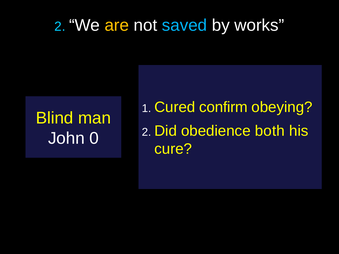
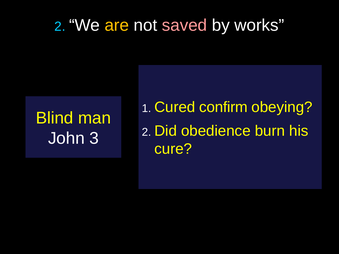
saved colour: light blue -> pink (185, 25)
both: both -> burn (270, 131)
0: 0 -> 3 (94, 138)
